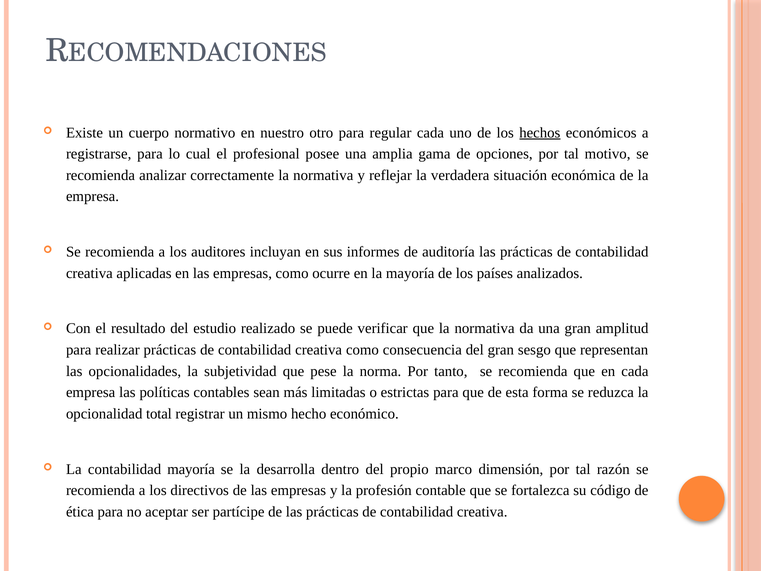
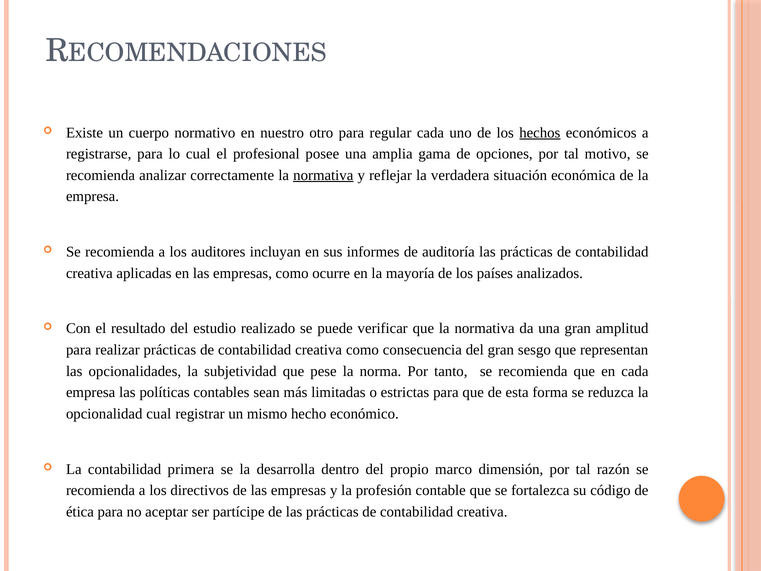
normativa underline: none -> present (323, 175)
opcionalidad total: total -> cual (159, 414)
contabilidad mayoría: mayoría -> primera (191, 469)
